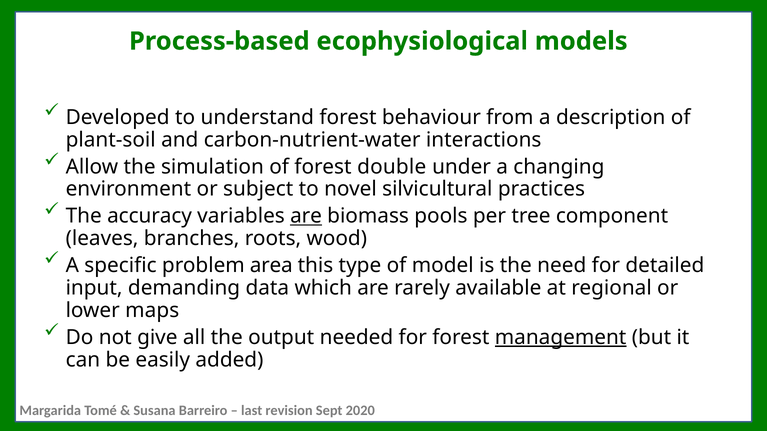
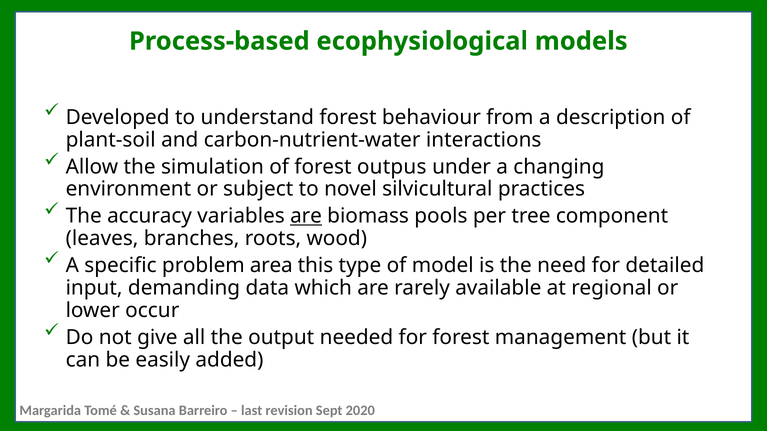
double: double -> outpus (392, 167)
maps: maps -> occur (152, 311)
management underline: present -> none (561, 338)
